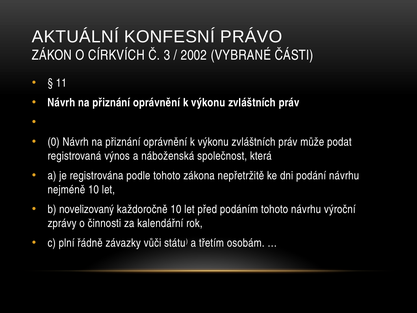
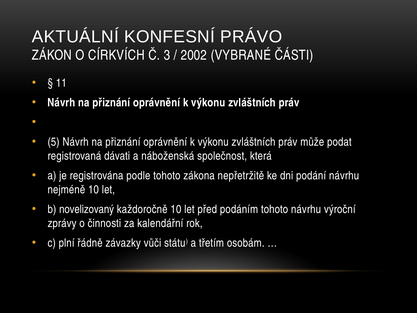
0: 0 -> 5 (54, 142)
výnos: výnos -> dávati (117, 156)
